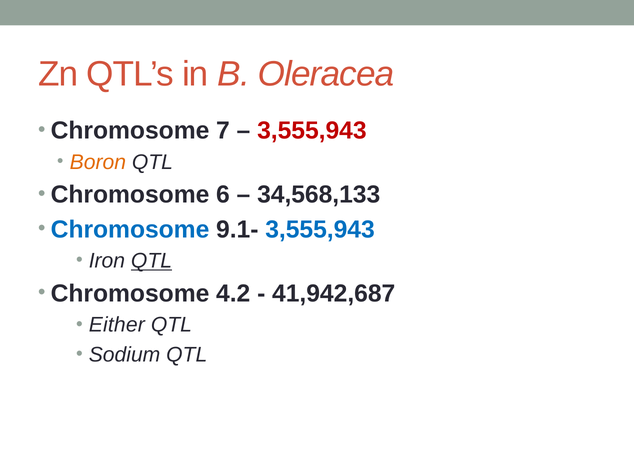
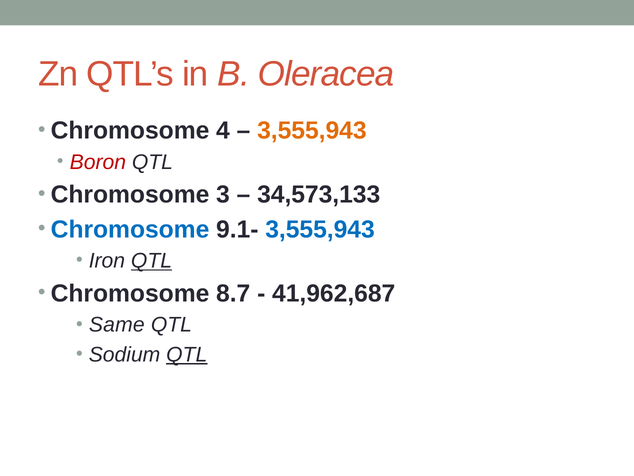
7: 7 -> 4 (223, 131)
3,555,943 colour: red -> orange (312, 131)
Boron colour: orange -> red (98, 162)
6: 6 -> 3 (223, 195)
34,568,133: 34,568,133 -> 34,573,133 (319, 195)
4.2: 4.2 -> 8.7 (233, 293)
41,942,687: 41,942,687 -> 41,962,687 (334, 293)
Either: Either -> Same (117, 325)
QTL underline: none -> present (187, 354)
